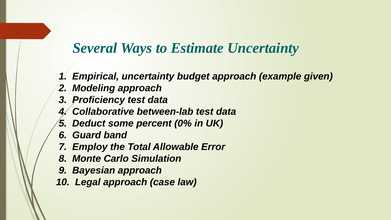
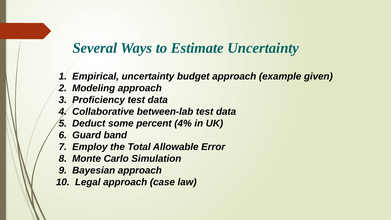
0%: 0% -> 4% (183, 123)
